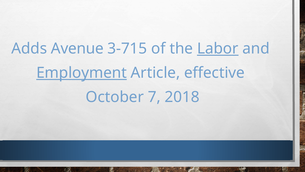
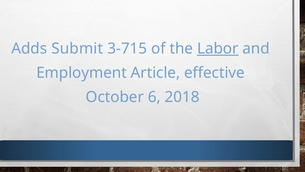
Avenue: Avenue -> Submit (77, 49)
Employment underline: present -> none (82, 73)
7: 7 -> 6 (154, 97)
